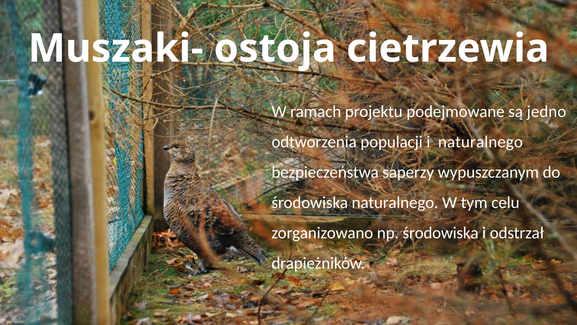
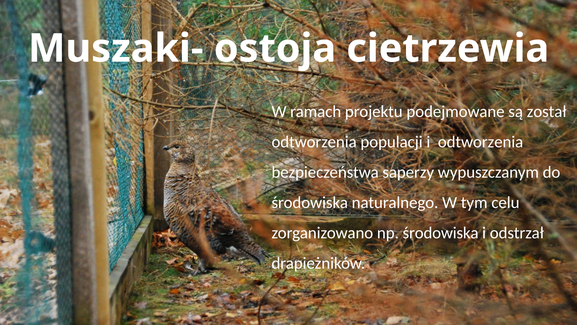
jedno: jedno -> został (547, 111)
i naturalnego: naturalnego -> odtworzenia (481, 142)
